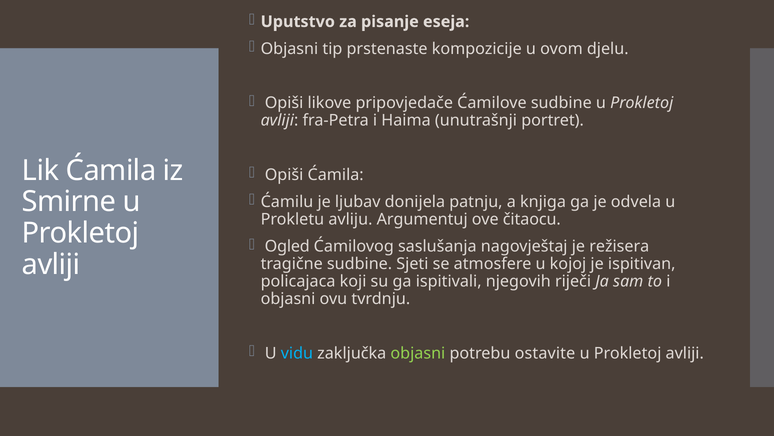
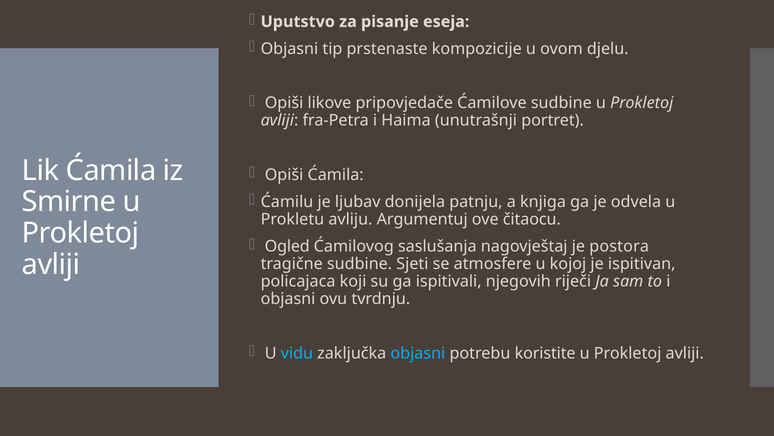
režisera: režisera -> postora (619, 246)
objasni colour: light green -> light blue (418, 353)
ostavite: ostavite -> koristite (545, 353)
